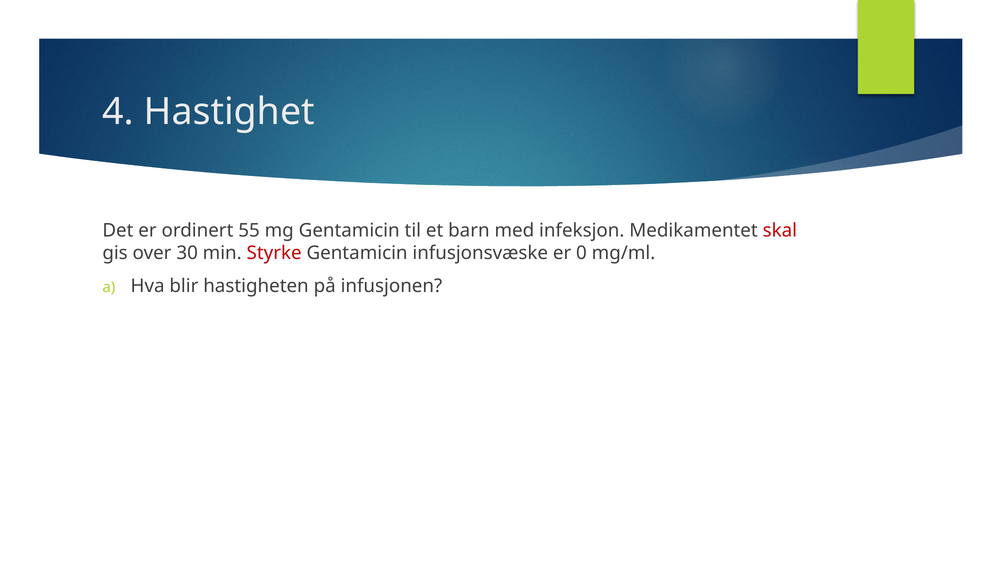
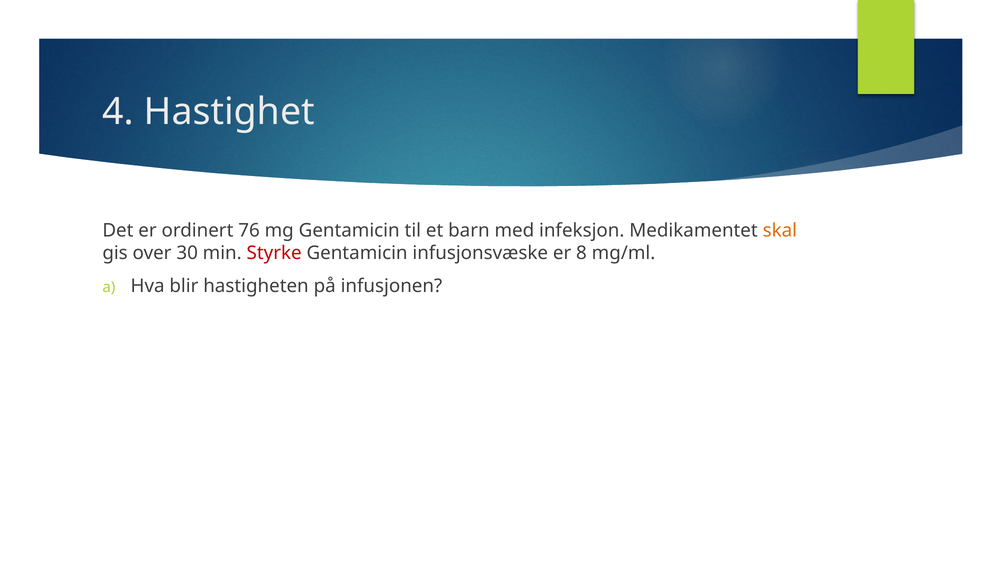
55: 55 -> 76 (249, 230)
skal colour: red -> orange (780, 230)
0: 0 -> 8 (581, 253)
